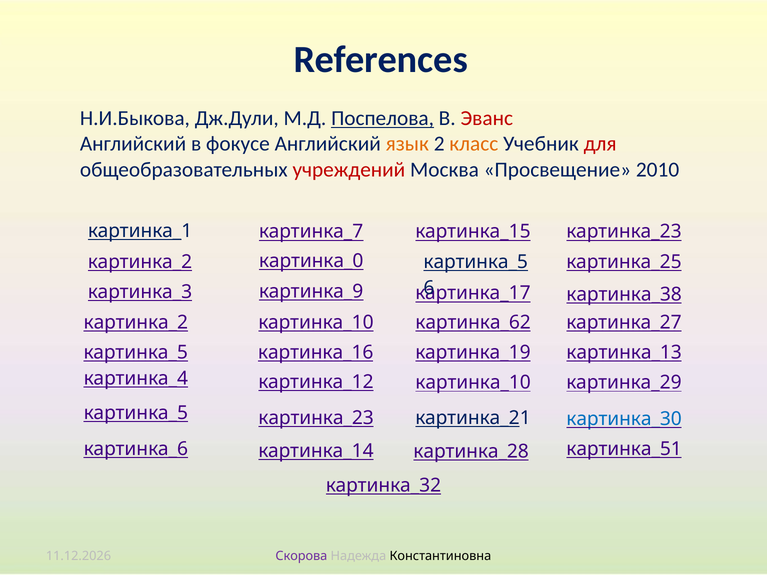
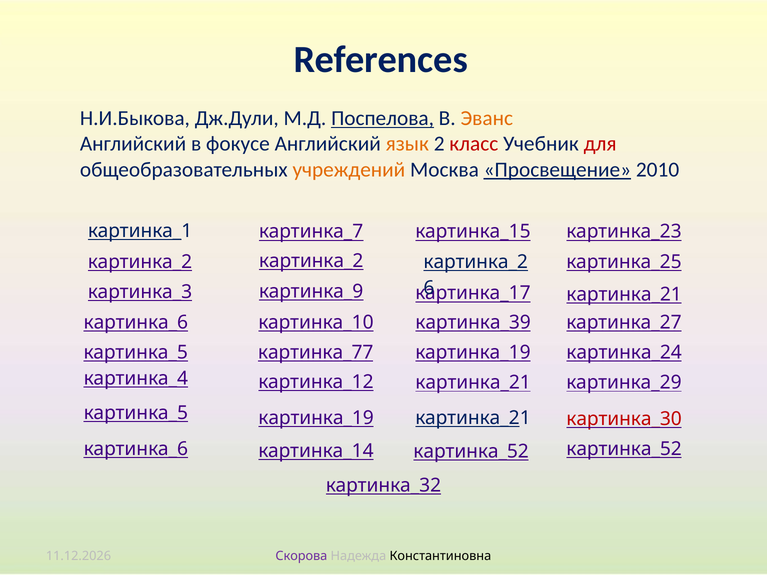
Эванс colour: red -> orange (487, 118)
класс colour: orange -> red (474, 144)
учреждений colour: red -> orange (349, 170)
Просвещение underline: none -> present (557, 170)
картинка_0: картинка_0 -> картинка_2 (311, 261)
картинка_5: картинка_5 -> картинка_2 (476, 262)
картинка_38: картинка_38 -> картинка_21 (624, 294)
картинка_2: картинка_2 -> картинка_6 (136, 322)
картинка_62: картинка_62 -> картинка_39 (473, 322)
картинка_16: картинка_16 -> картинка_77 (316, 353)
картинка_13: картинка_13 -> картинка_24 (624, 353)
картинка_10: картинка_10 -> картинка_21 (473, 383)
картинка_23: картинка_23 -> картинка_19 (316, 418)
картинка_30 colour: blue -> red (624, 419)
картинка_51: картинка_51 -> картинка_52 (624, 449)
картинка_28: картинка_28 -> картинка_52 (471, 451)
